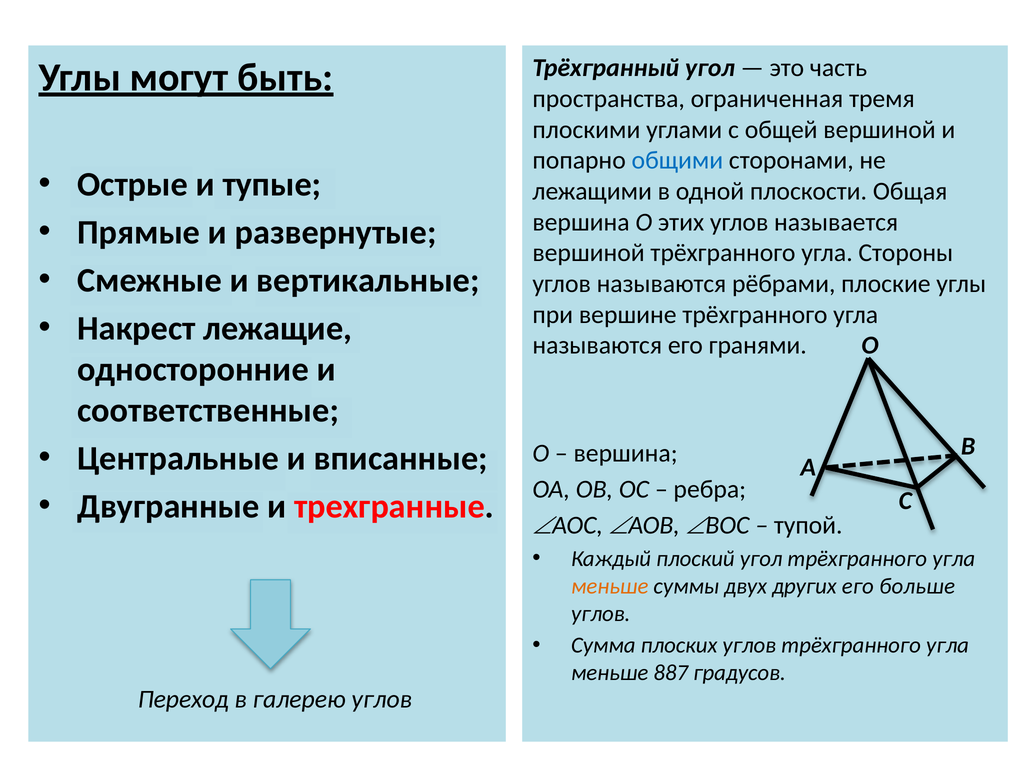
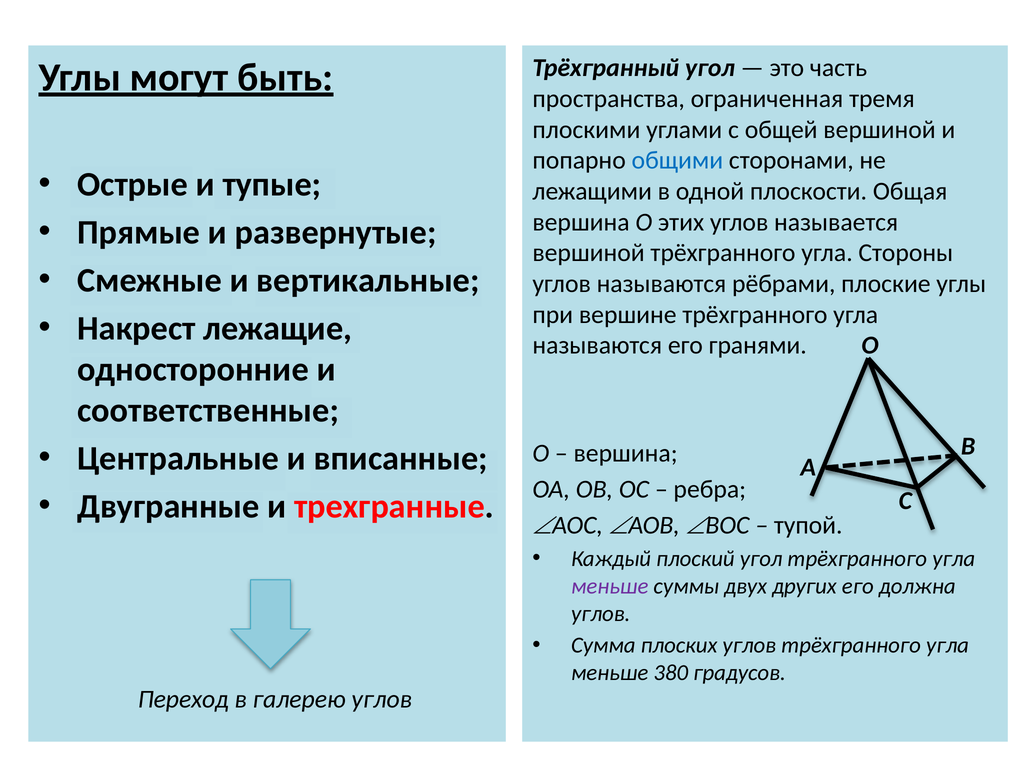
меньше colour: orange -> purple (610, 586)
больше: больше -> должна (917, 586)
887: 887 -> 380 (671, 673)
